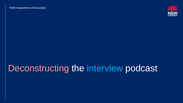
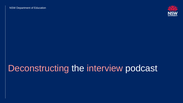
interview colour: light blue -> pink (105, 68)
